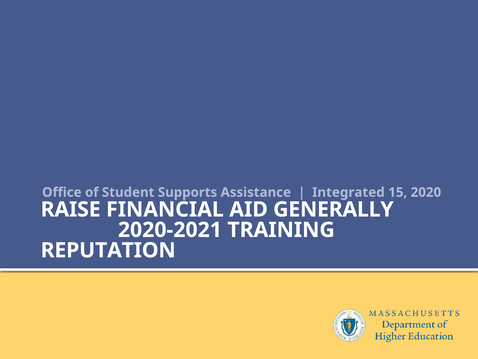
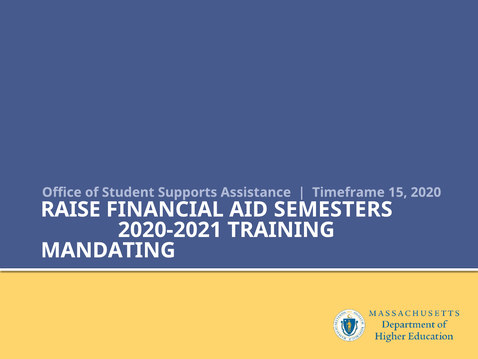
Integrated: Integrated -> Timeframe (348, 192)
GENERALLY: GENERALLY -> SEMESTERS (333, 209)
REPUTATION: REPUTATION -> MANDATING (108, 250)
